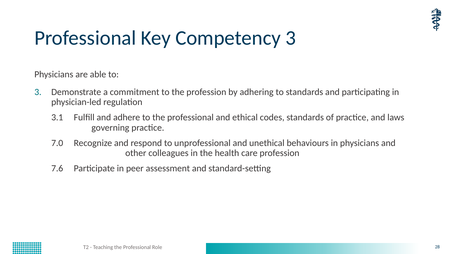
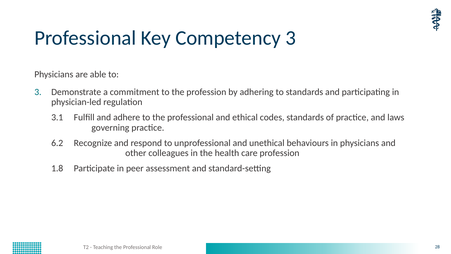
7.0: 7.0 -> 6.2 (57, 143)
7.6: 7.6 -> 1.8 (57, 168)
